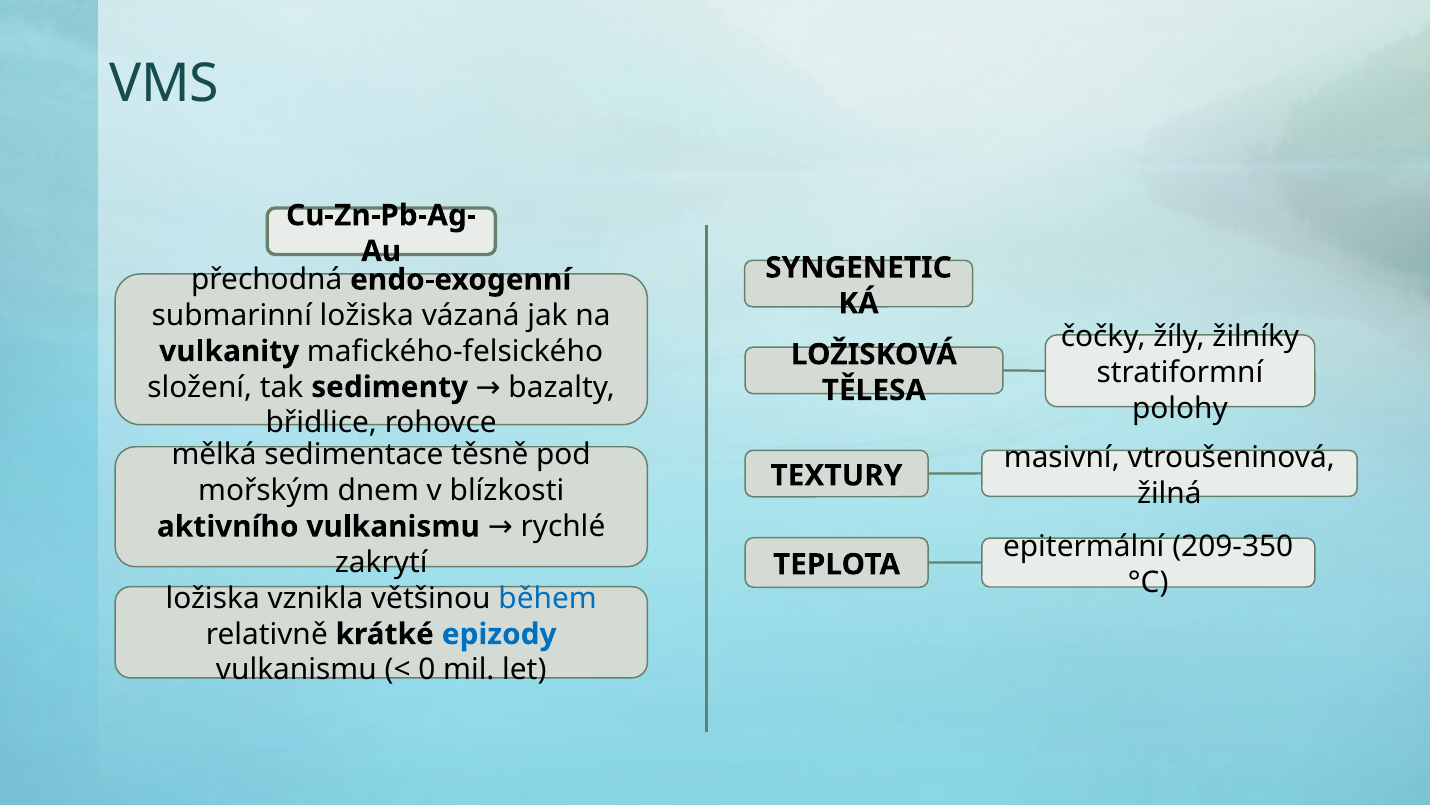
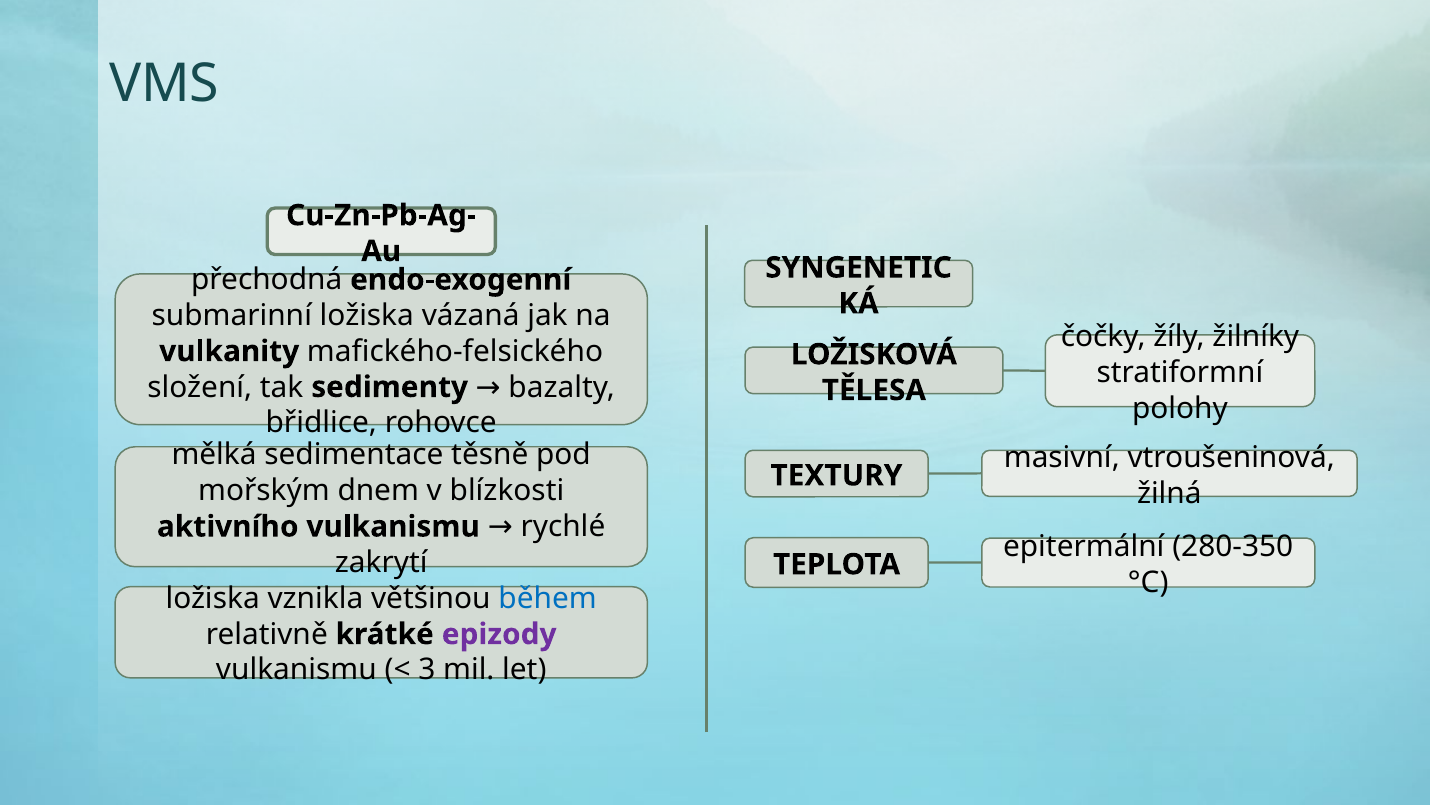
209-350: 209-350 -> 280-350 (1233, 546)
epizody colour: blue -> purple (499, 634)
0: 0 -> 3 (427, 670)
